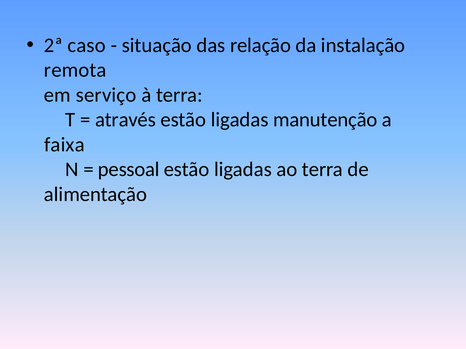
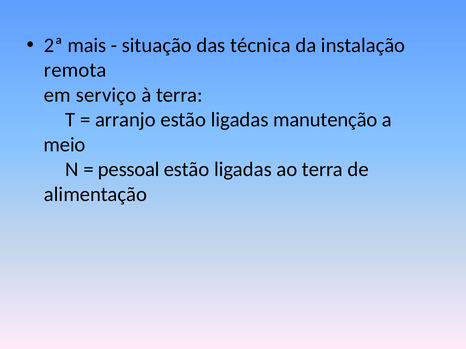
caso: caso -> mais (87, 45)
relação: relação -> técnica (260, 45)
através: através -> arranjo (125, 120)
faixa: faixa -> meio (65, 145)
